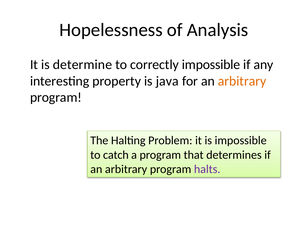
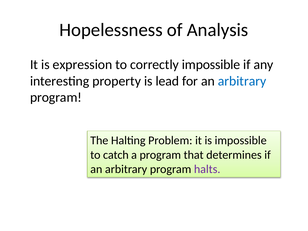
determine: determine -> expression (83, 65)
java: java -> lead (167, 81)
arbitrary colour: orange -> blue (242, 81)
